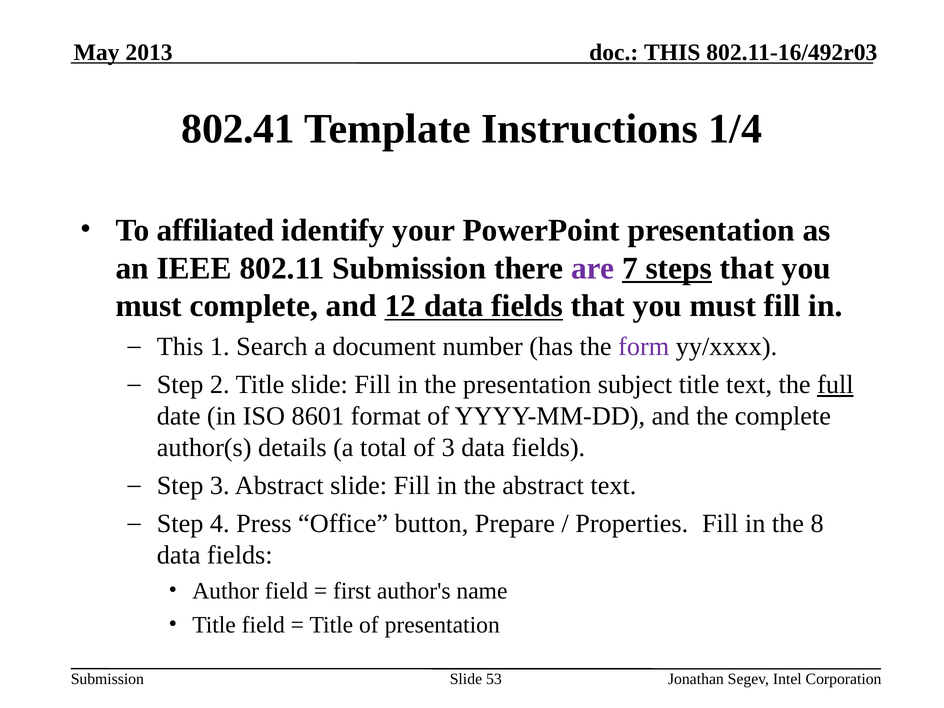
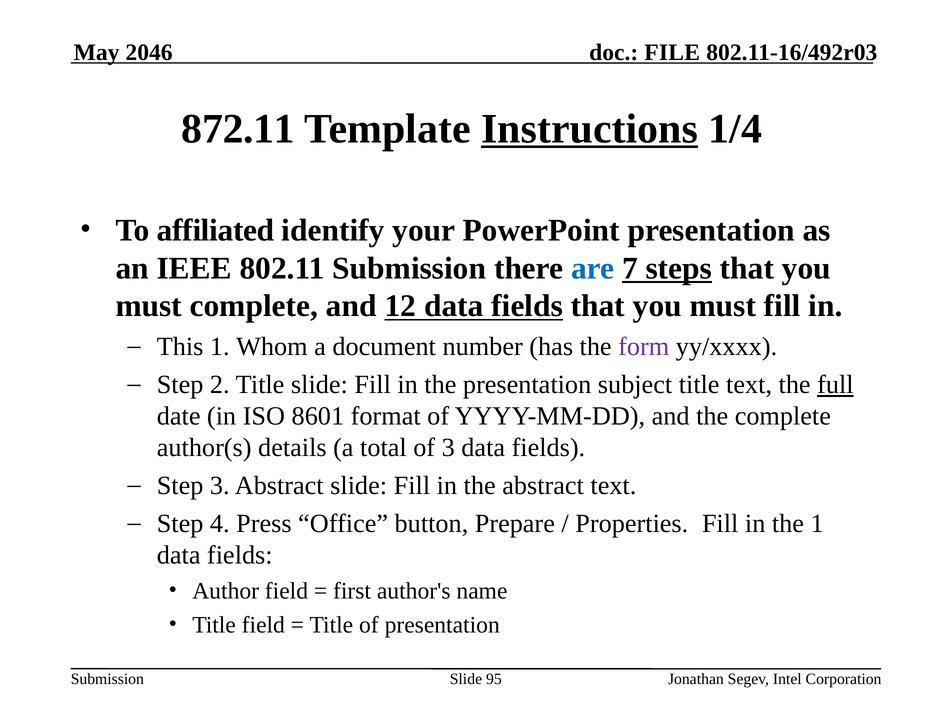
2013: 2013 -> 2046 (149, 52)
THIS: THIS -> FILE (672, 52)
802.41: 802.41 -> 872.11 (238, 129)
Instructions underline: none -> present (590, 129)
are colour: purple -> blue (593, 268)
Search: Search -> Whom (272, 347)
the 8: 8 -> 1 (817, 524)
53: 53 -> 95 (494, 679)
